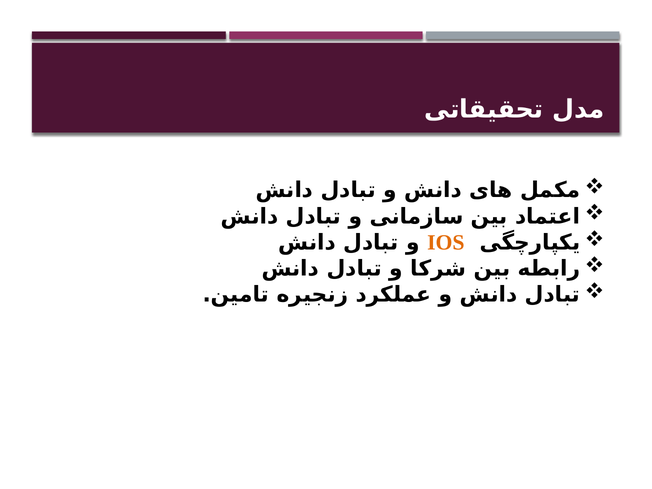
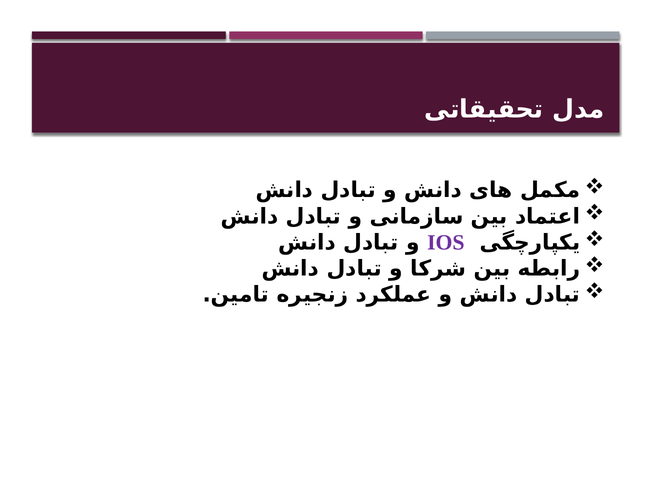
IOS colour: orange -> purple (446, 242)
